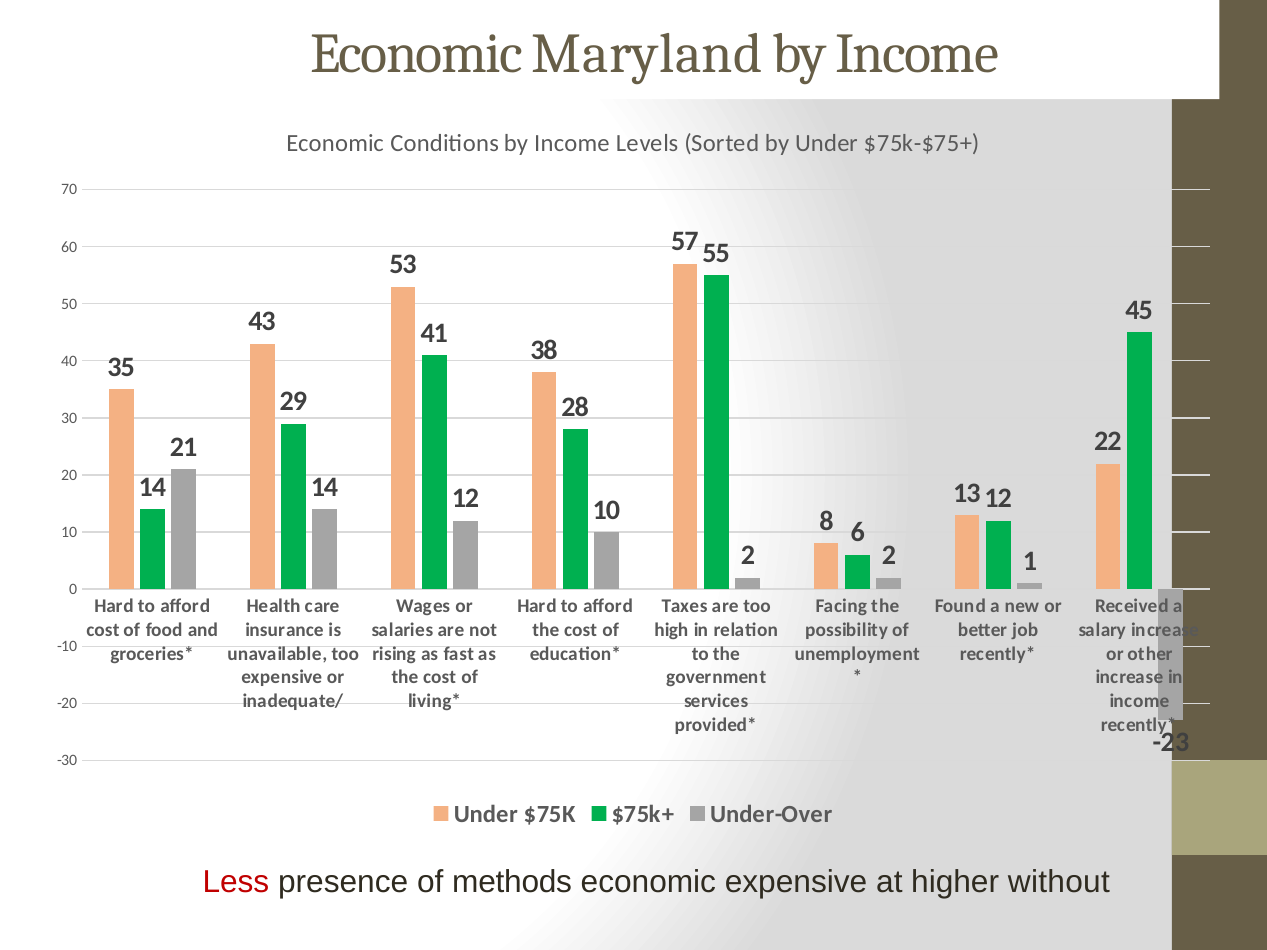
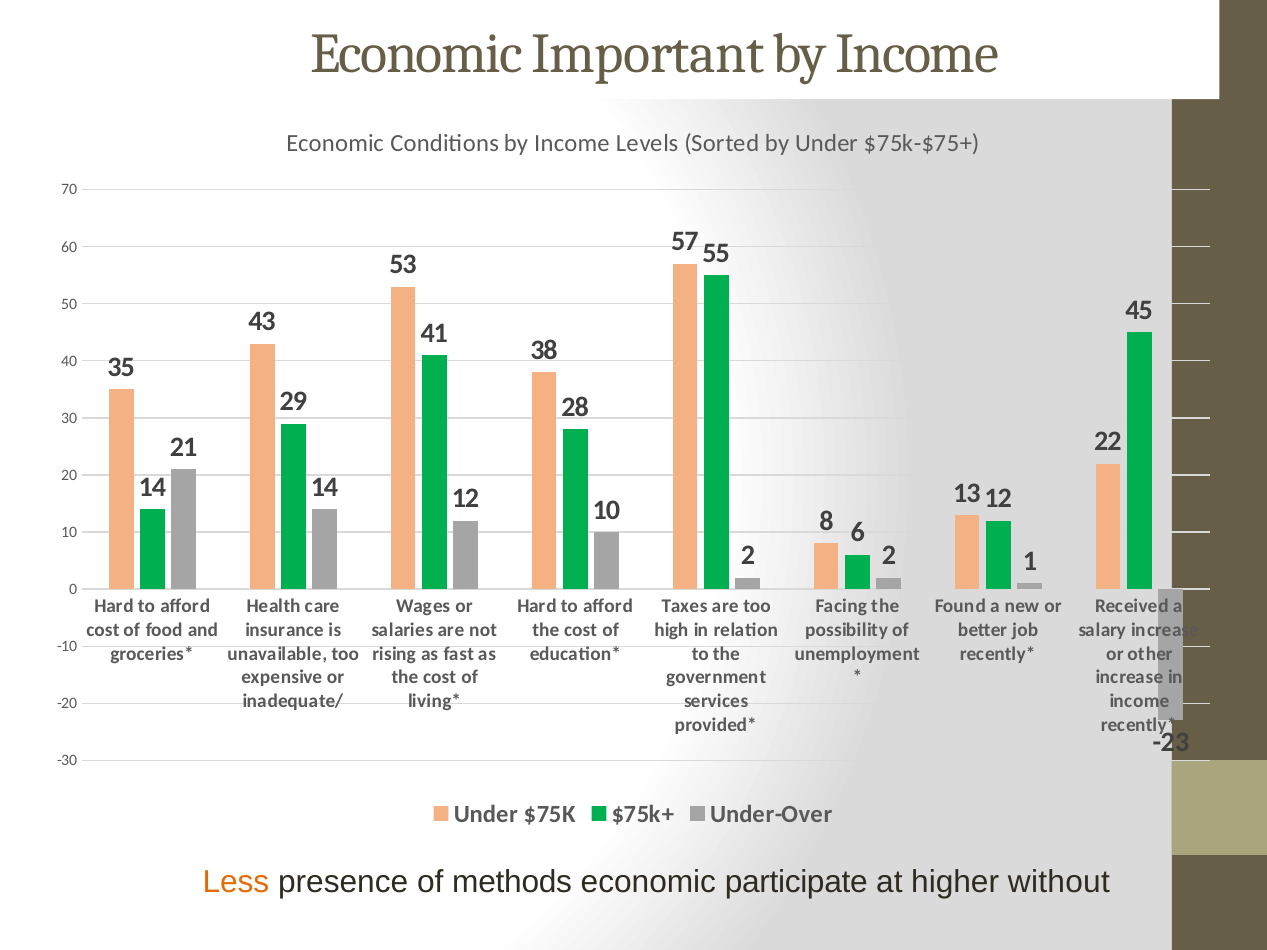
Maryland: Maryland -> Important (648, 53)
Less colour: red -> orange (236, 883)
economic expensive: expensive -> participate (796, 883)
